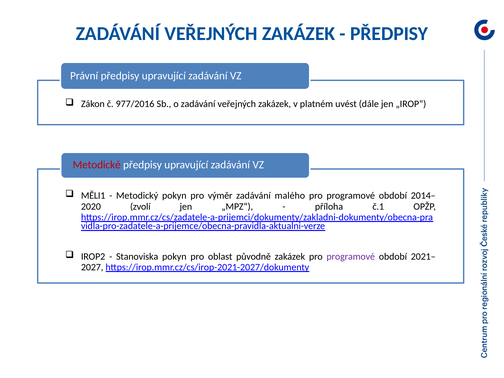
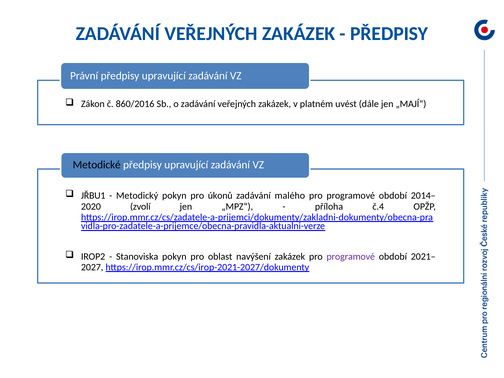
977/2016: 977/2016 -> 860/2016 (135, 104)
„IROP“: „IROP“ -> „MAJÍ“ (411, 104)
Metodické colour: red -> black (97, 165)
MĚLI1: MĚLI1 -> JŘBU1 (93, 196)
výměr: výměr -> úkonů (220, 196)
č.1: č.1 -> č.4 (378, 207)
původně: původně -> navýšení (253, 256)
